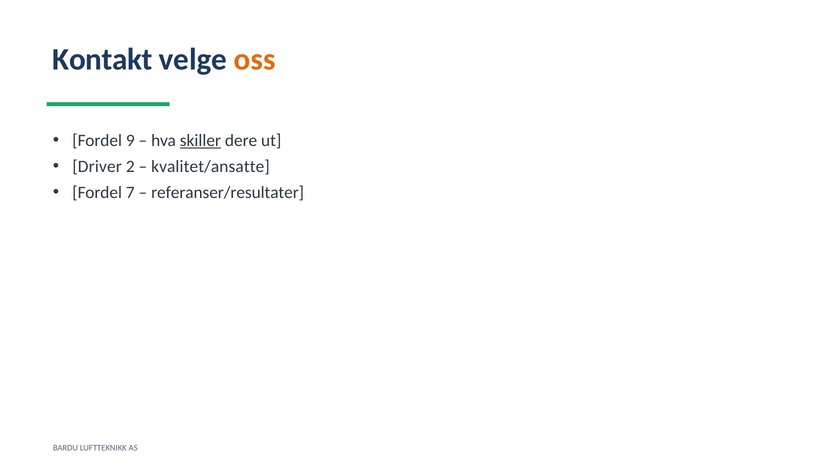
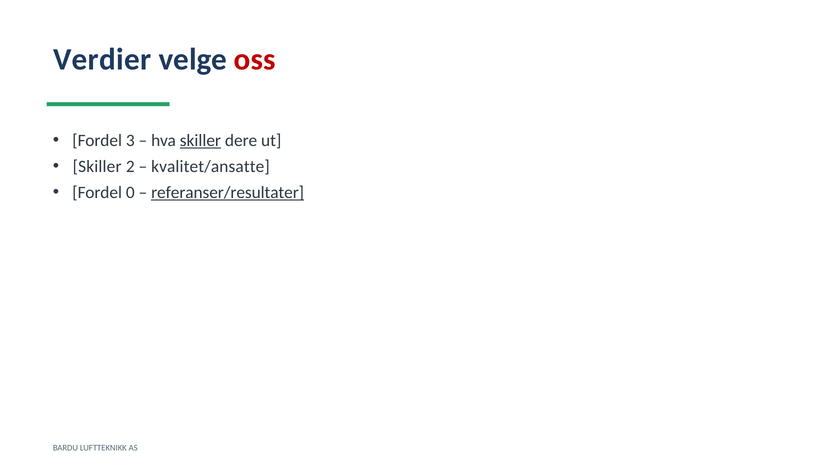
Kontakt: Kontakt -> Verdier (102, 59)
oss colour: orange -> red (255, 59)
9: 9 -> 3 (130, 141)
Driver: Driver -> Skiller (97, 167)
7: 7 -> 0 (130, 193)
referanser/resultater underline: none -> present (228, 193)
